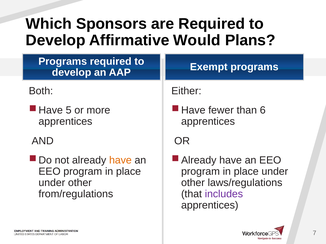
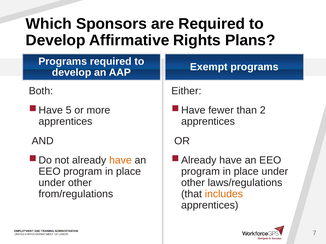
Would: Would -> Rights (197, 40)
6: 6 -> 2 (263, 110)
includes colour: purple -> orange (224, 194)
